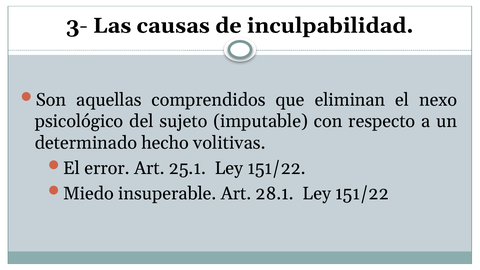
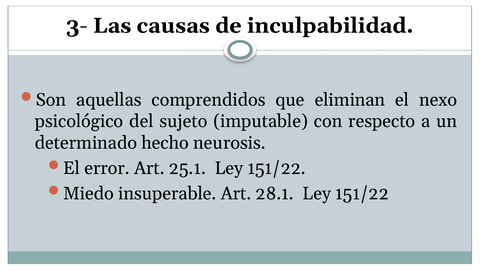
volitivas: volitivas -> neurosis (230, 143)
